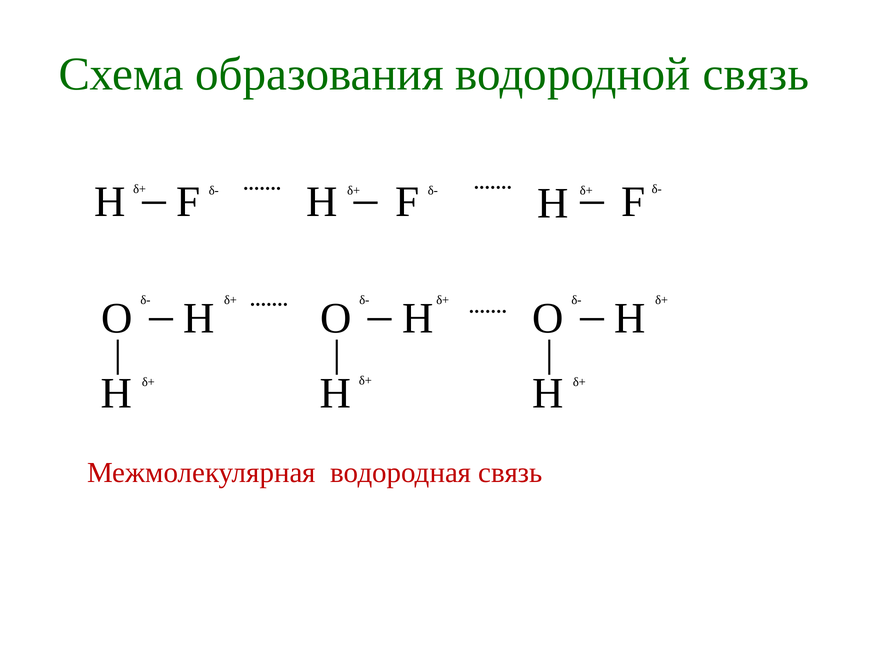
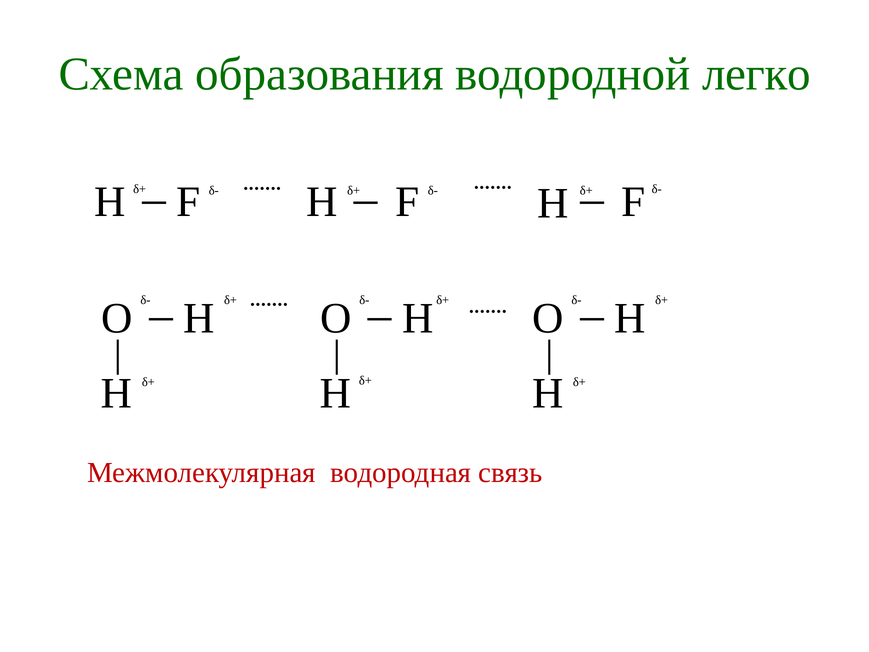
водородной связь: связь -> легко (756, 74)
